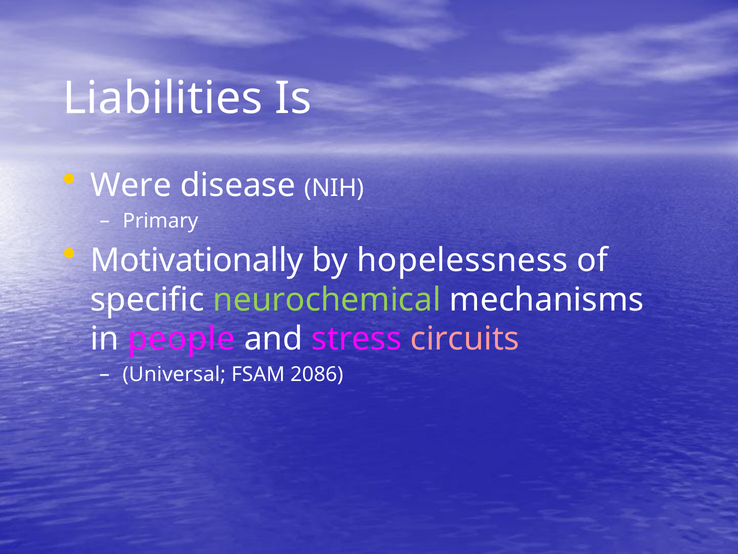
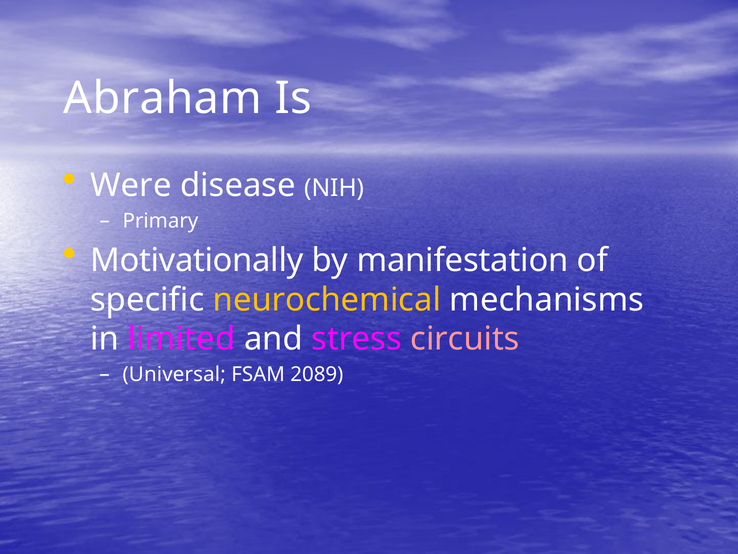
Liabilities: Liabilities -> Abraham (163, 98)
hopelessness: hopelessness -> manifestation (463, 260)
neurochemical colour: light green -> yellow (327, 299)
people: people -> limited (181, 339)
2086: 2086 -> 2089 (317, 374)
